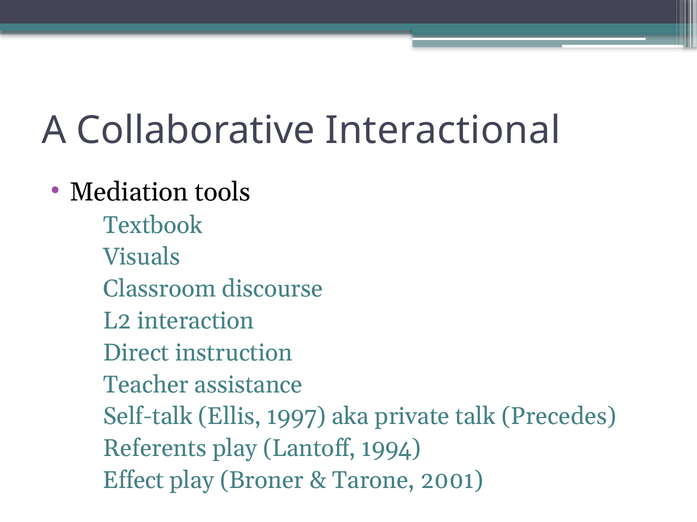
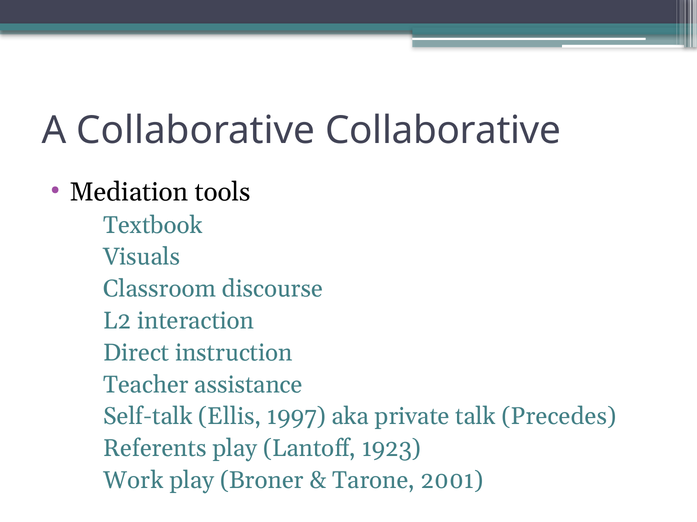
Collaborative Interactional: Interactional -> Collaborative (443, 130)
1994: 1994 -> 1923 (391, 449)
Effect: Effect -> Work (133, 481)
